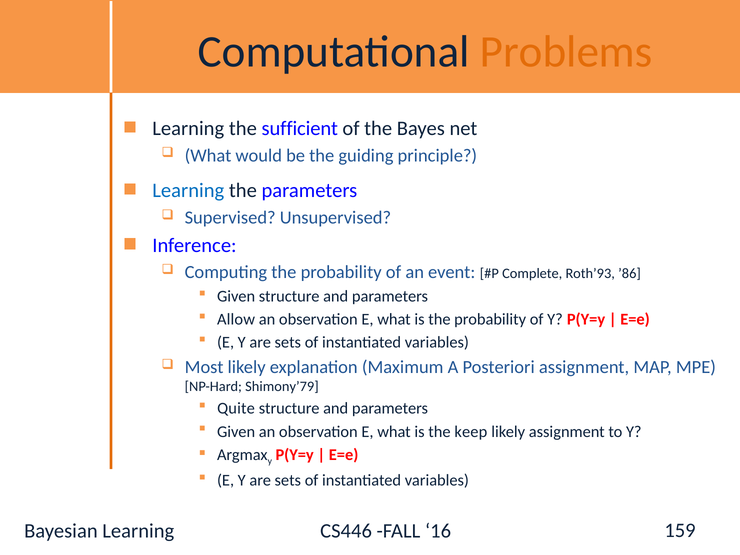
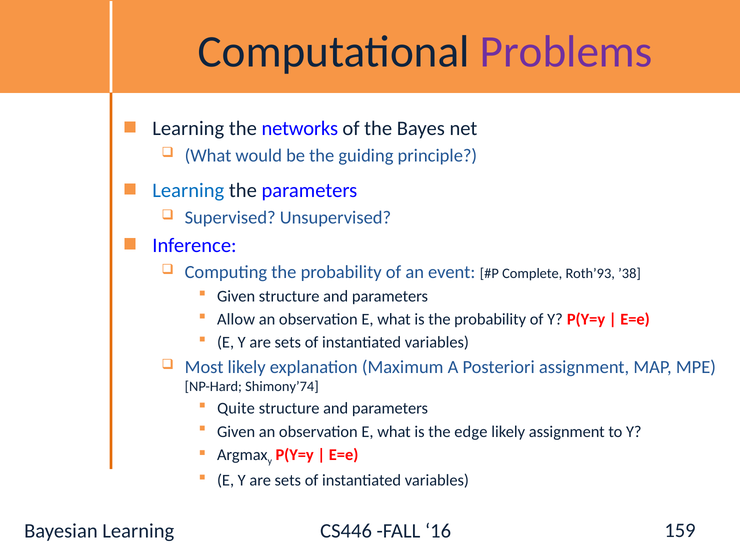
Problems colour: orange -> purple (566, 52)
sufficient: sufficient -> networks (300, 128)
’86: ’86 -> ’38 (630, 274)
Shimony’79: Shimony’79 -> Shimony’74 (282, 387)
keep: keep -> edge (471, 432)
